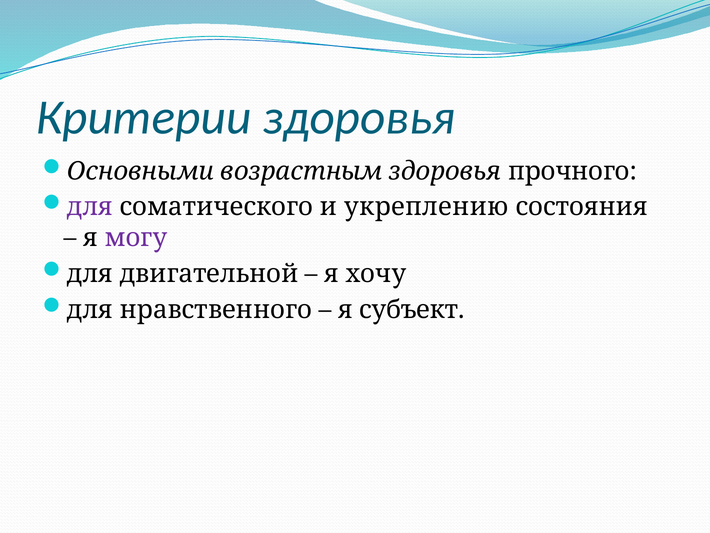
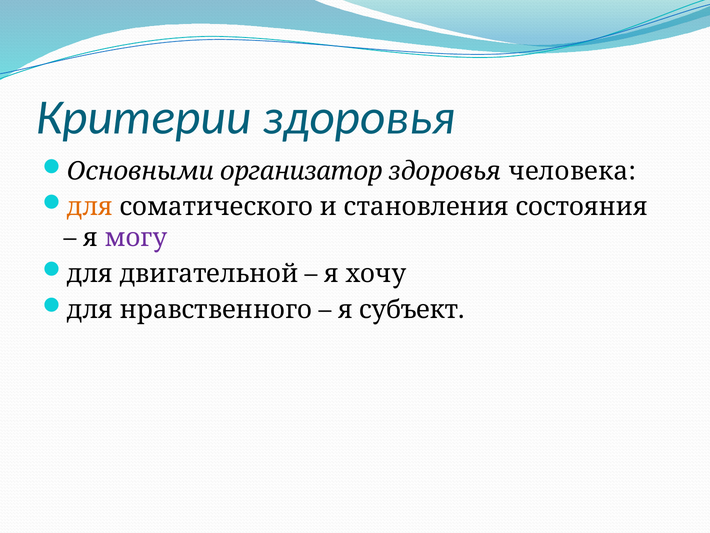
возрастным: возрастным -> организатор (301, 171)
прочного: прочного -> человека (572, 171)
для colour: purple -> orange (90, 207)
укреплению: укреплению -> становления (426, 207)
